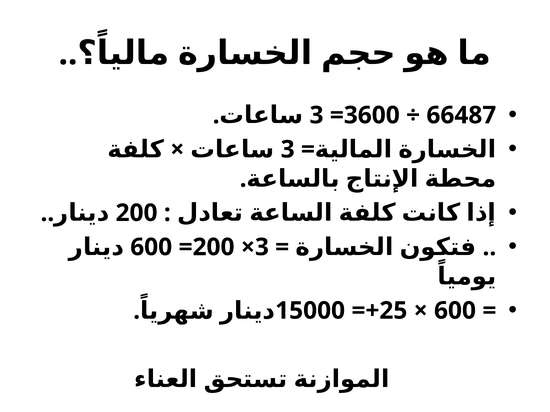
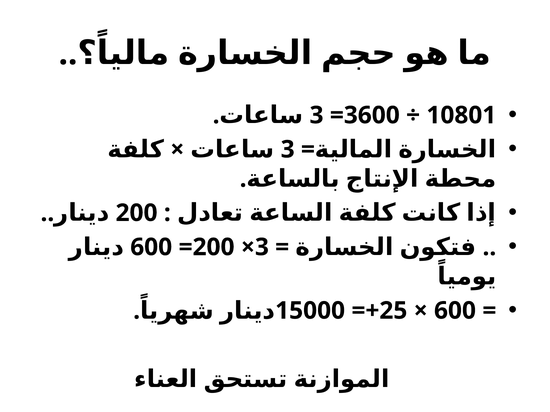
66487: 66487 -> 10801 (461, 115)
